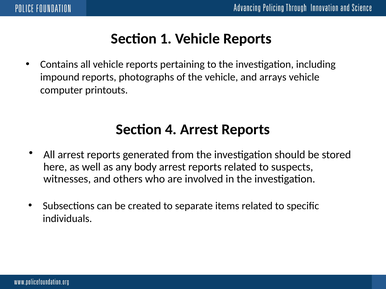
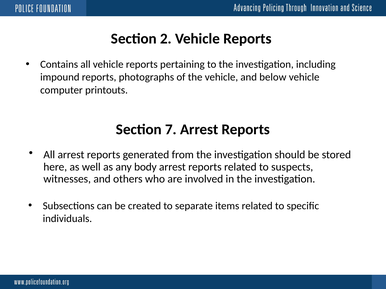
1: 1 -> 2 (166, 39)
arrays: arrays -> below (273, 77)
4: 4 -> 7 (171, 130)
